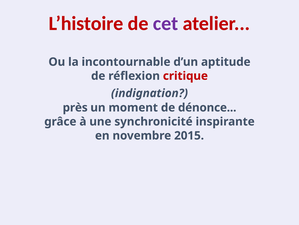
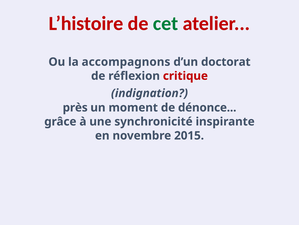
cet colour: purple -> green (166, 23)
incontournable: incontournable -> accompagnons (126, 62)
aptitude: aptitude -> doctorat (226, 62)
